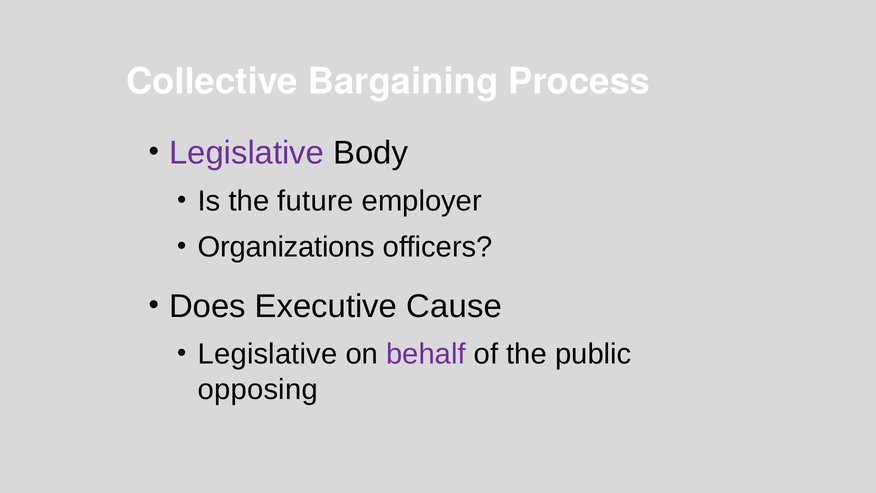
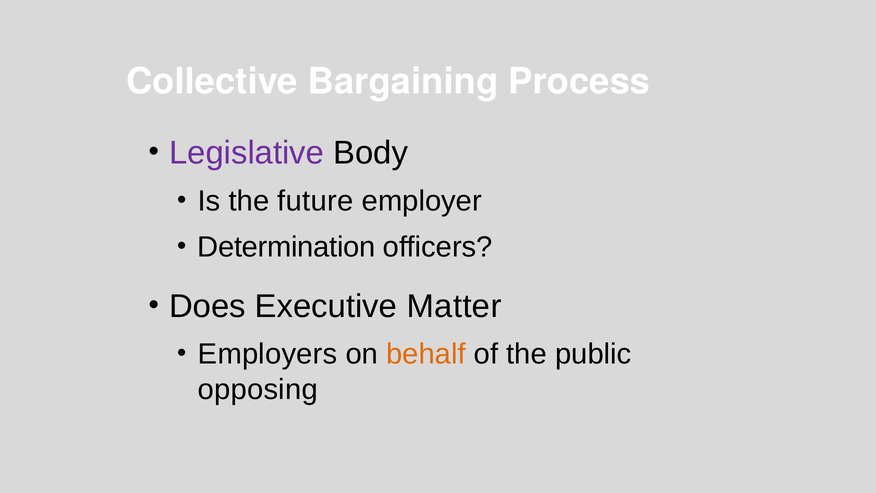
Organizations: Organizations -> Determination (286, 247)
Cause: Cause -> Matter (454, 306)
Legislative: Legislative -> Employers (268, 354)
behalf colour: purple -> orange (426, 354)
